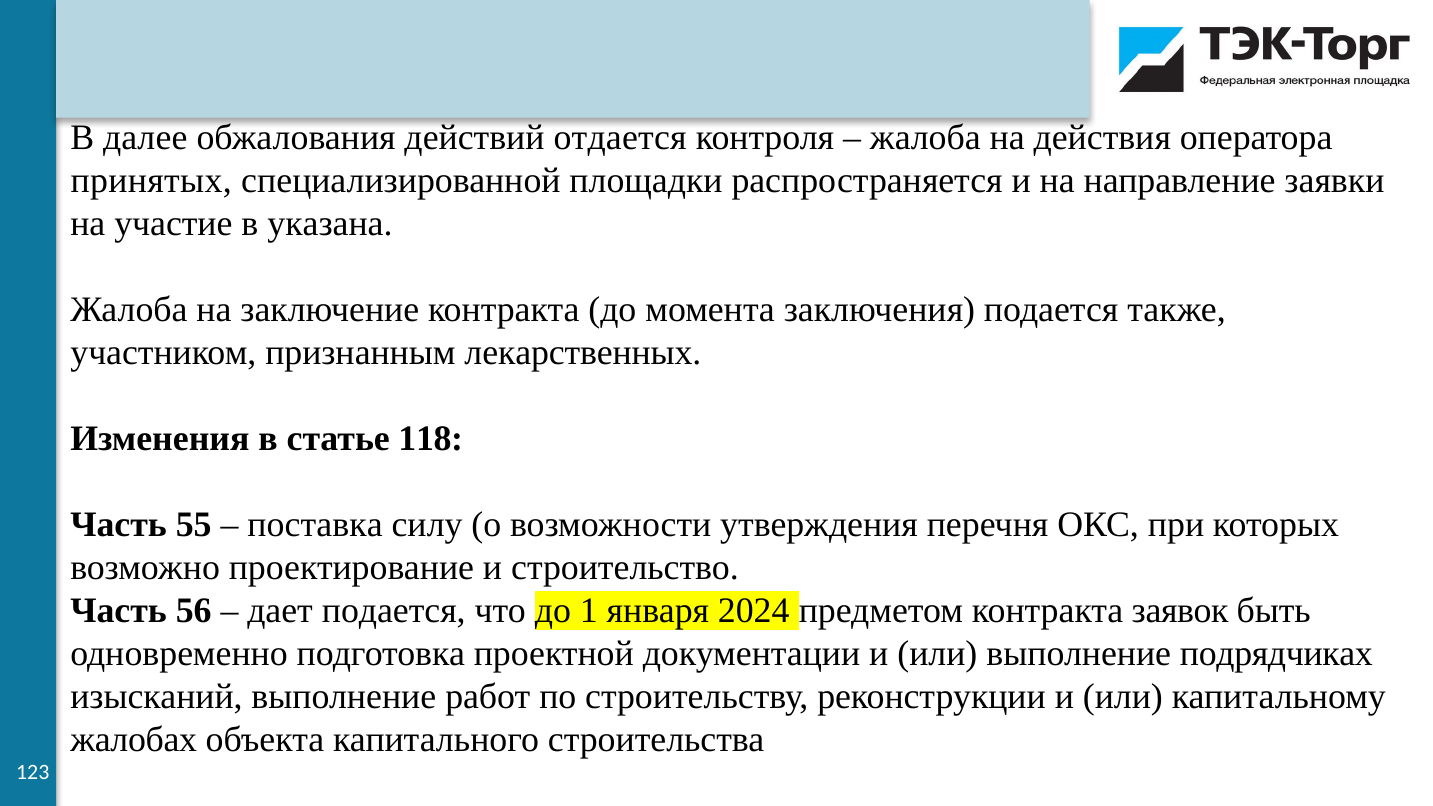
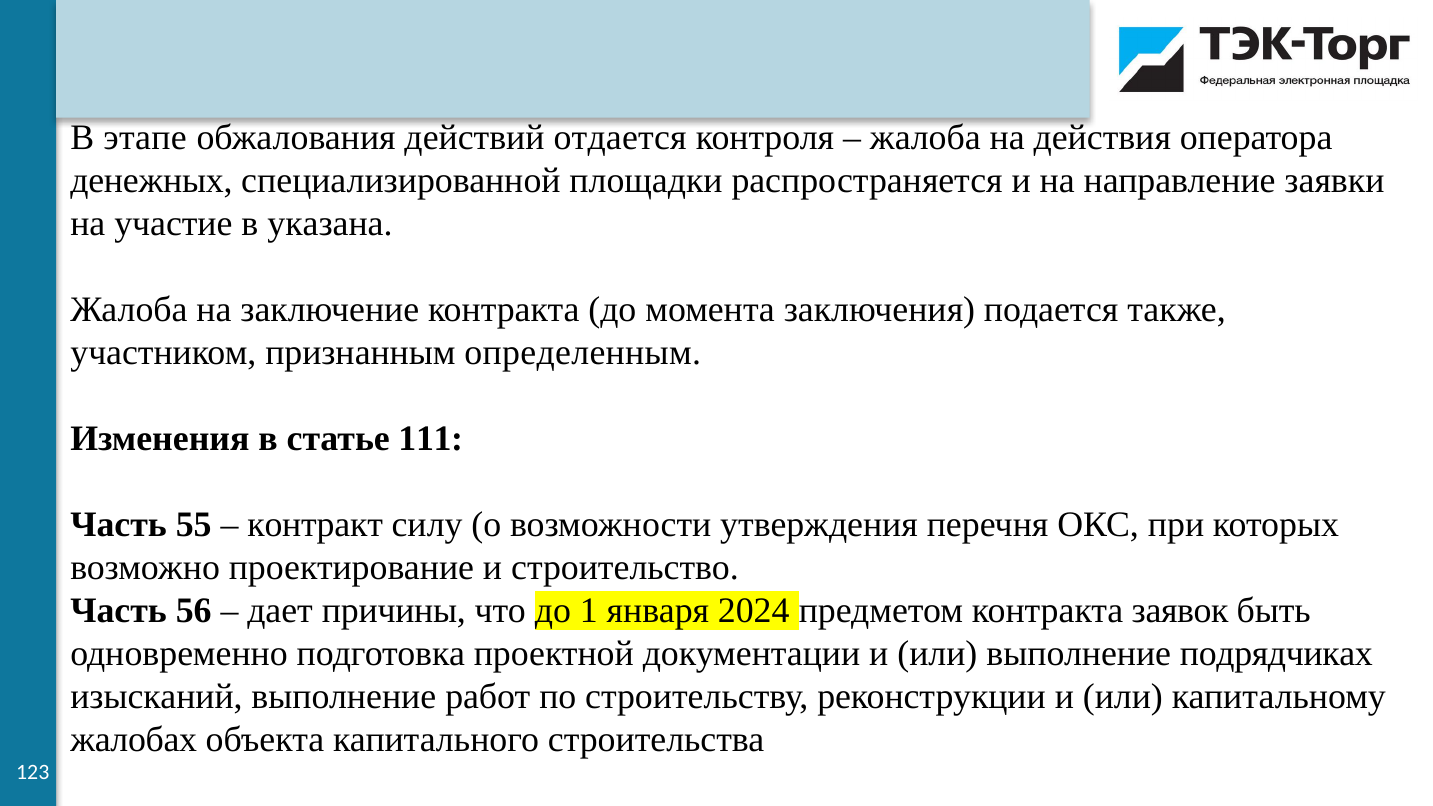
далее: далее -> этапе (145, 138)
принятых: принятых -> денежных (151, 181)
лекарственных: лекарственных -> определенным (583, 353)
118: 118 -> 111 (431, 439)
поставка: поставка -> контракт (315, 525)
дает подается: подается -> причины (394, 611)
